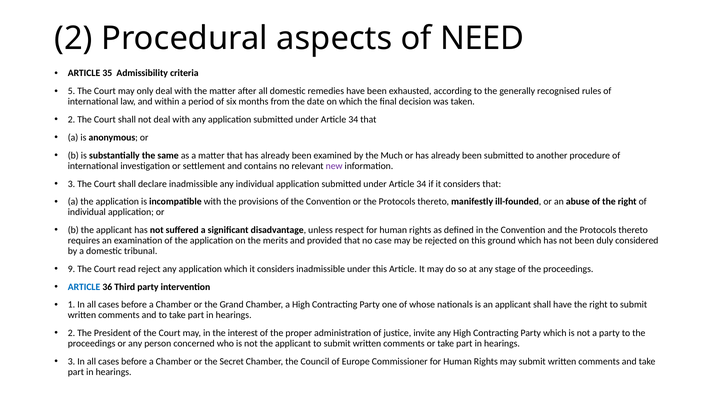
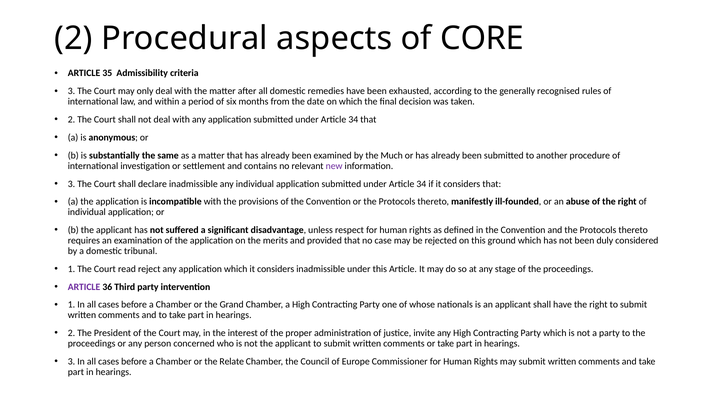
NEED: NEED -> CORE (482, 39)
5: 5 -> 3 (71, 91)
9: 9 -> 1 (71, 269)
ARTICLE colour: blue -> purple (84, 287)
Secret: Secret -> Relate (232, 361)
